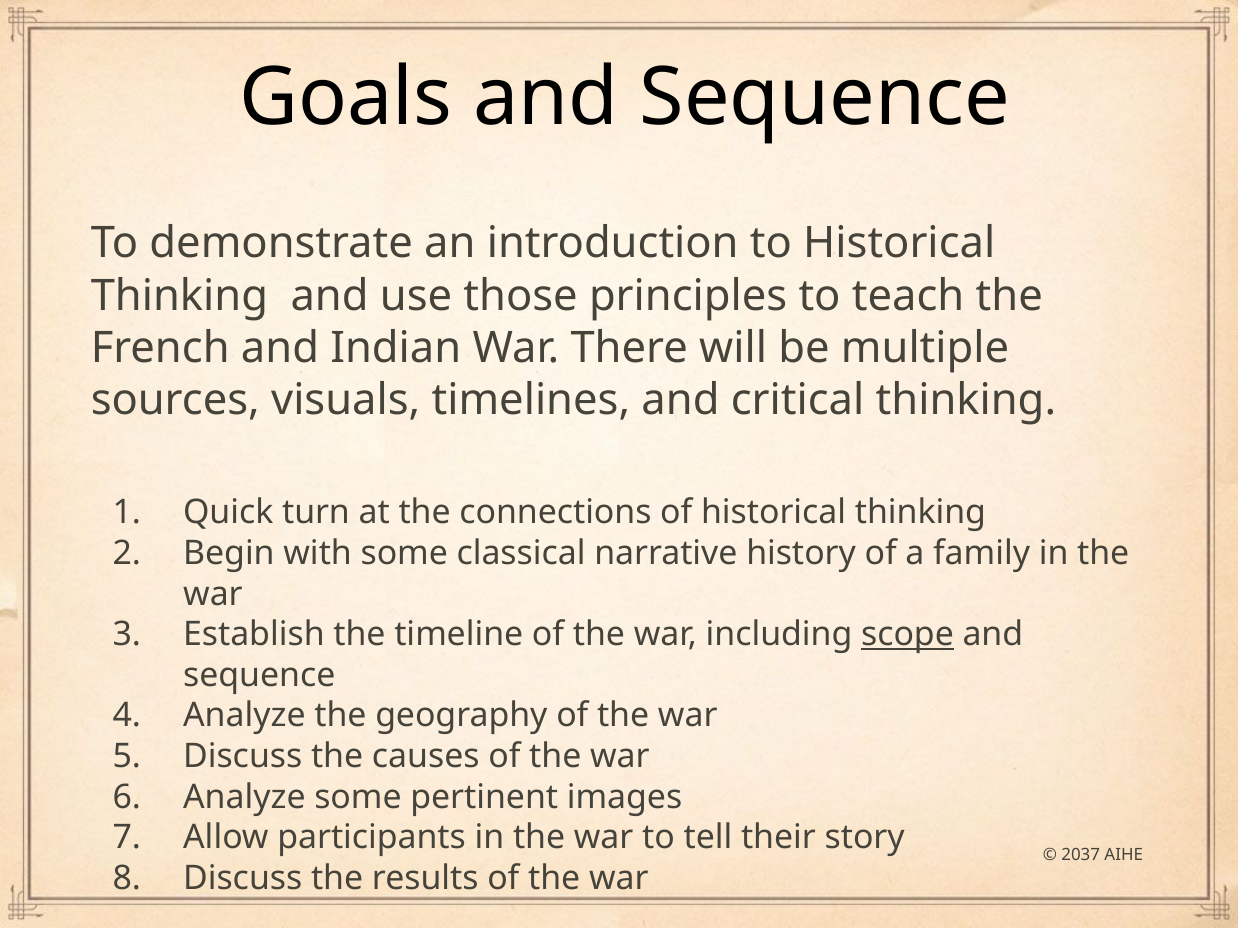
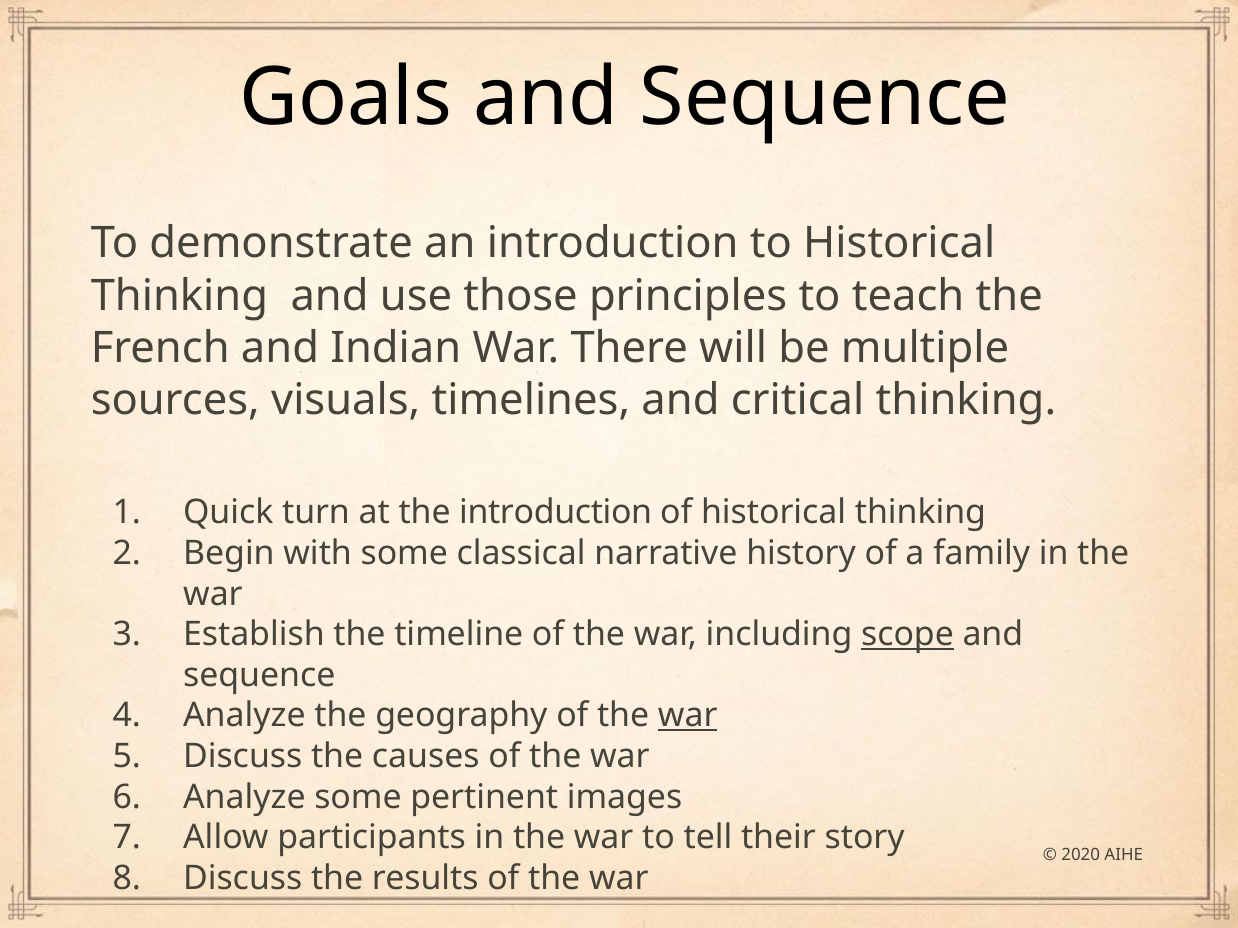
the connections: connections -> introduction (556, 513)
war underline: none -> present (688, 716)
2037: 2037 -> 2020 (1081, 855)
